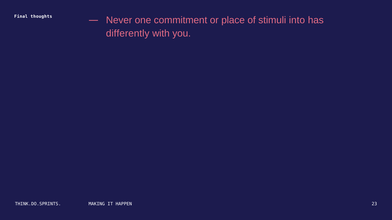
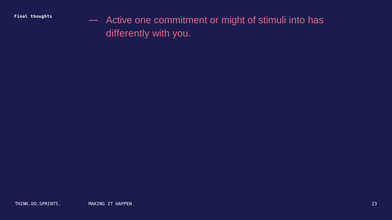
Never: Never -> Active (119, 20)
place: place -> might (233, 20)
